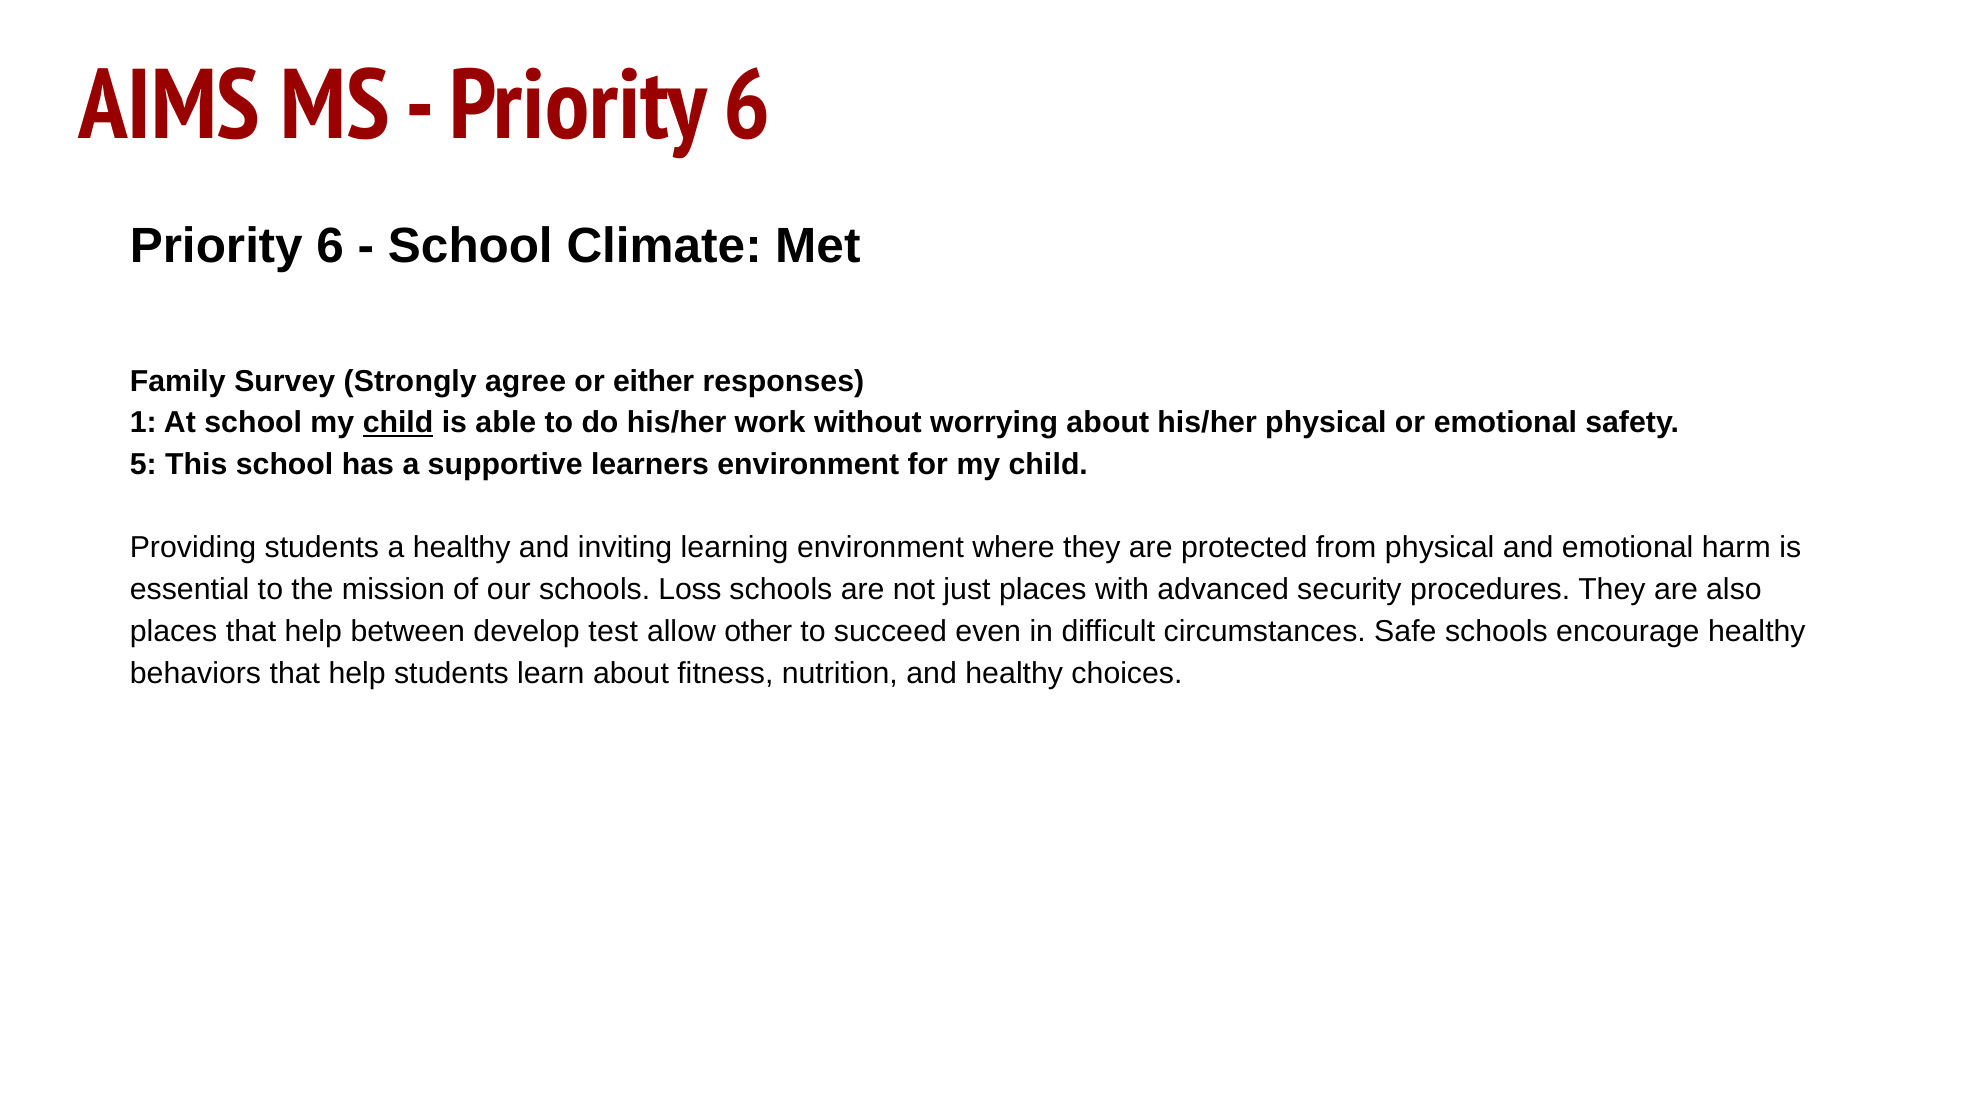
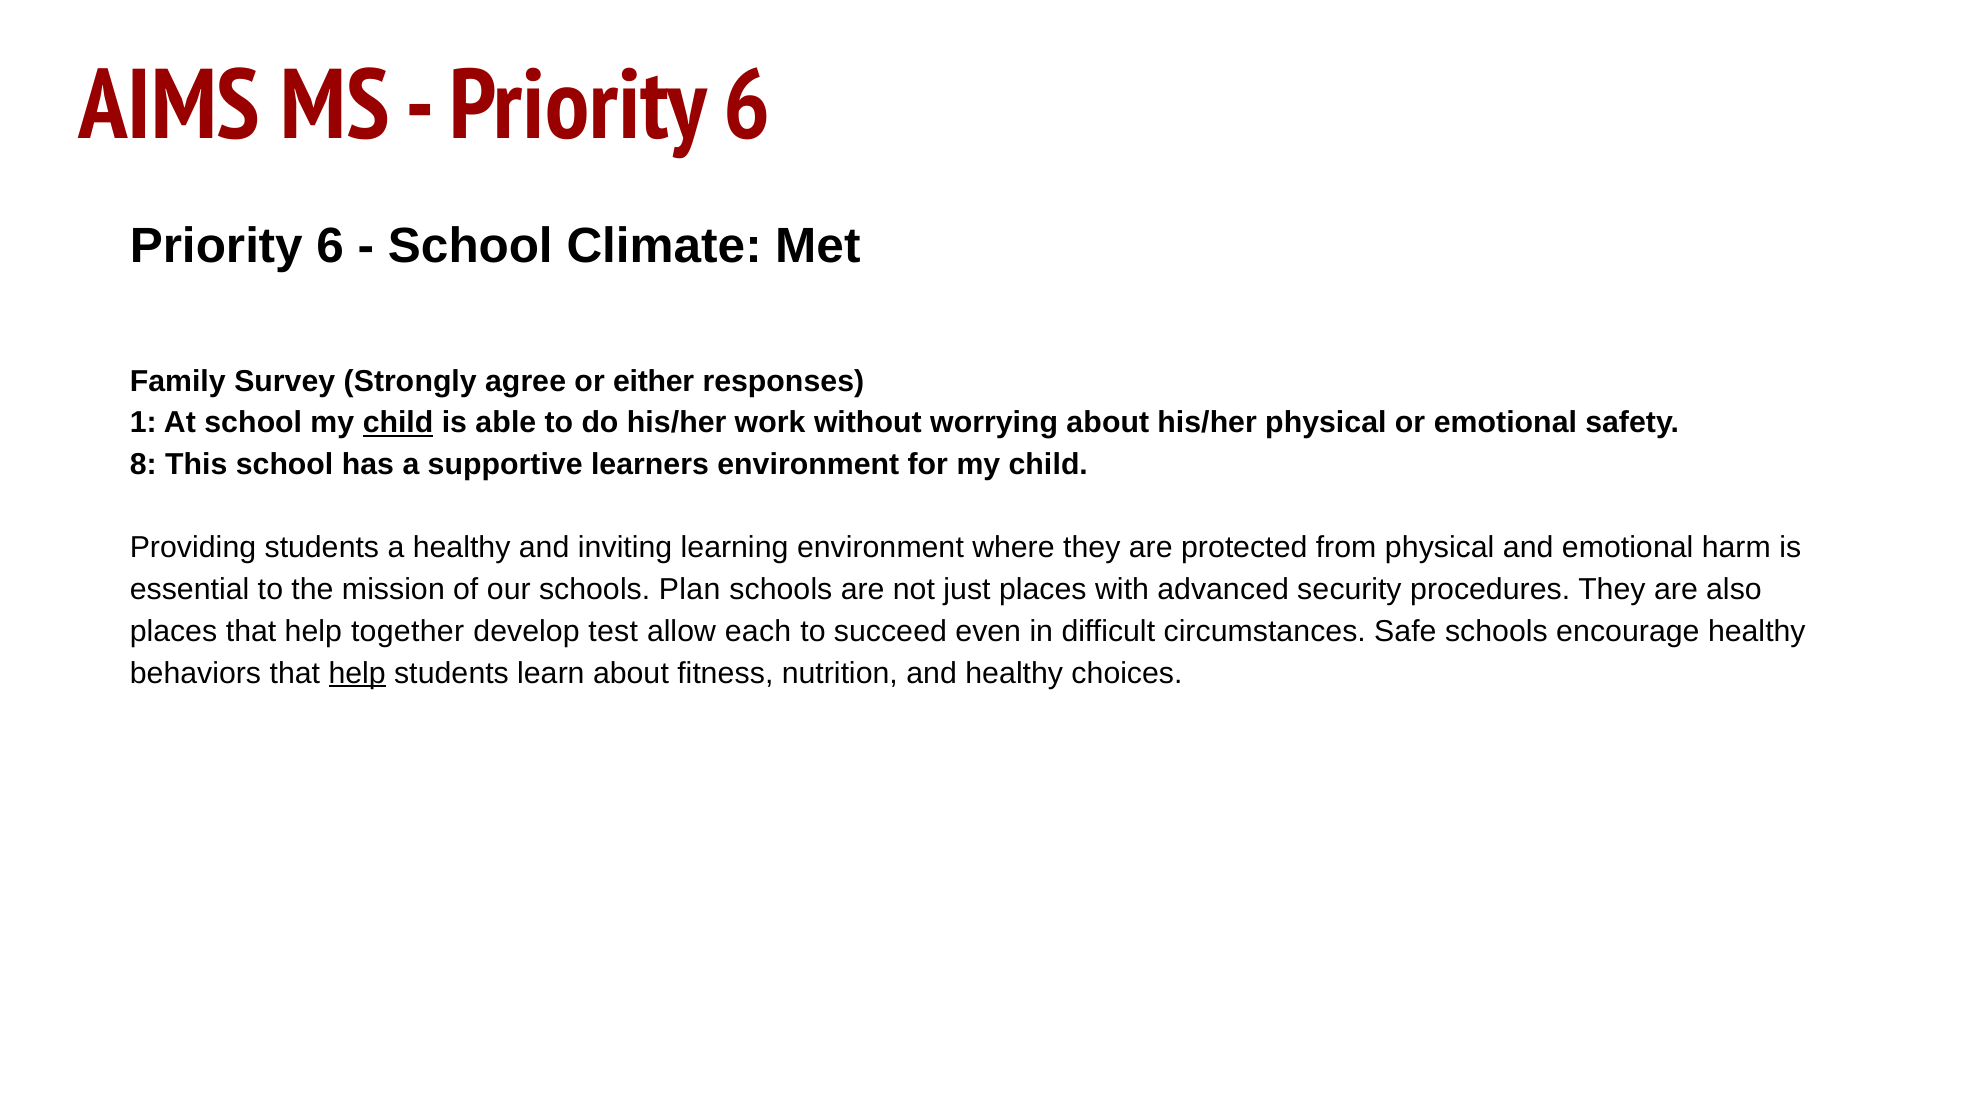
5: 5 -> 8 (143, 464)
Loss: Loss -> Plan (690, 590)
between: between -> together (408, 631)
other: other -> each (758, 631)
help underline: none -> present (357, 673)
